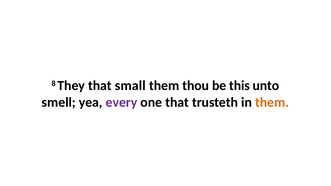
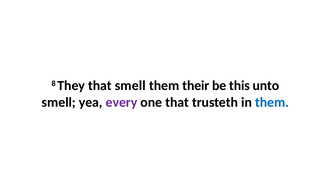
that small: small -> smell (130, 86)
thou: thou -> their (196, 86)
them colour: orange -> blue (272, 102)
